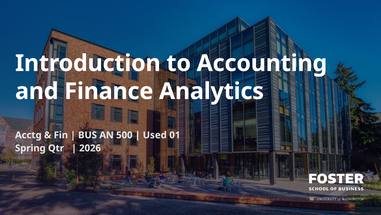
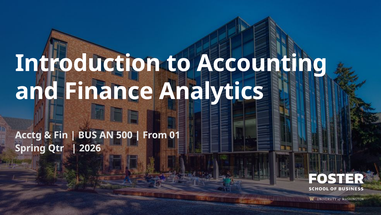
Used: Used -> From (155, 135)
